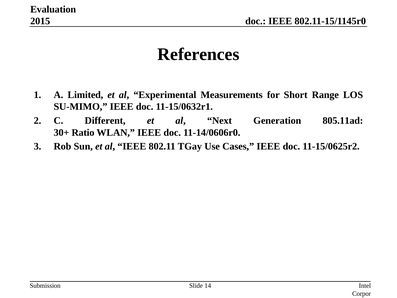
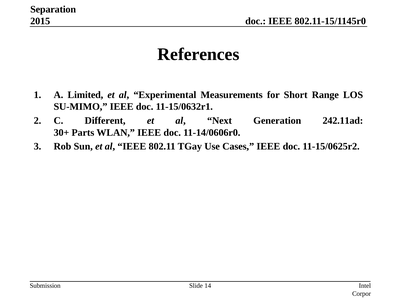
Evaluation: Evaluation -> Separation (53, 9)
805.11ad: 805.11ad -> 242.11ad (343, 120)
Ratio: Ratio -> Parts (83, 132)
